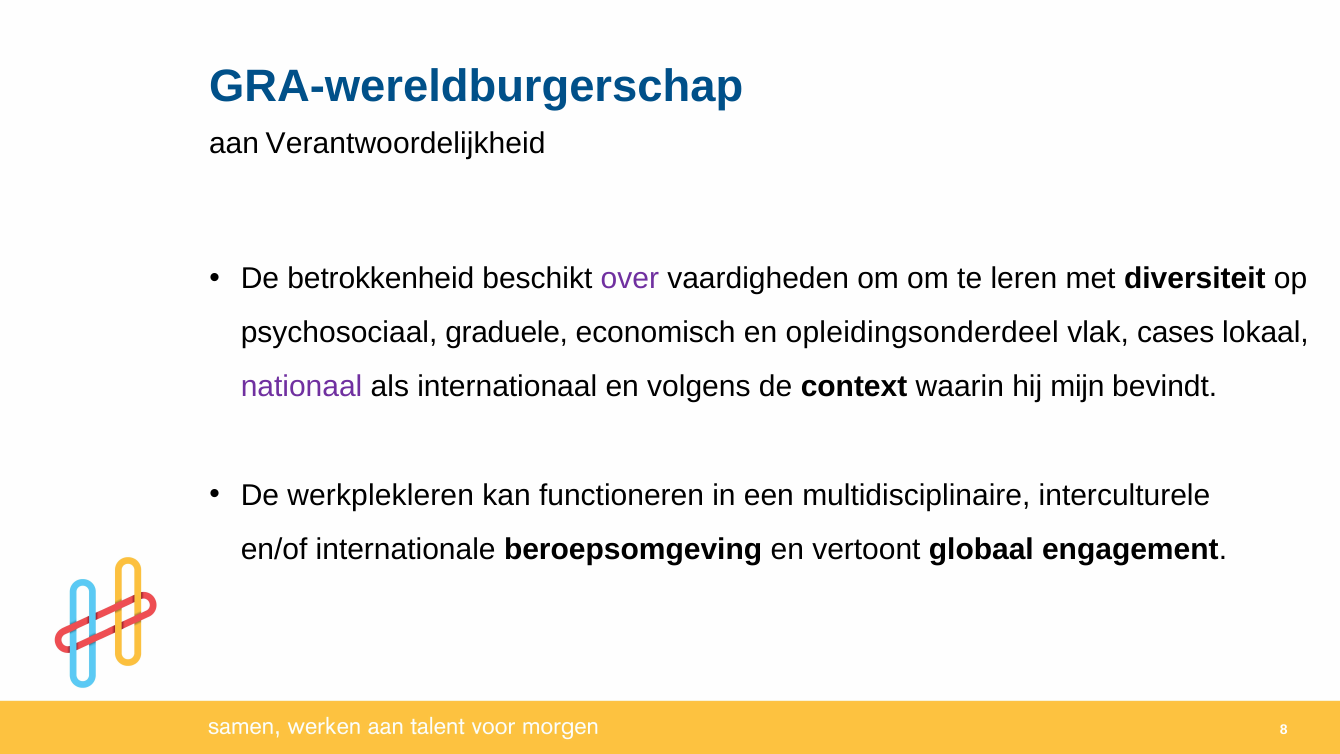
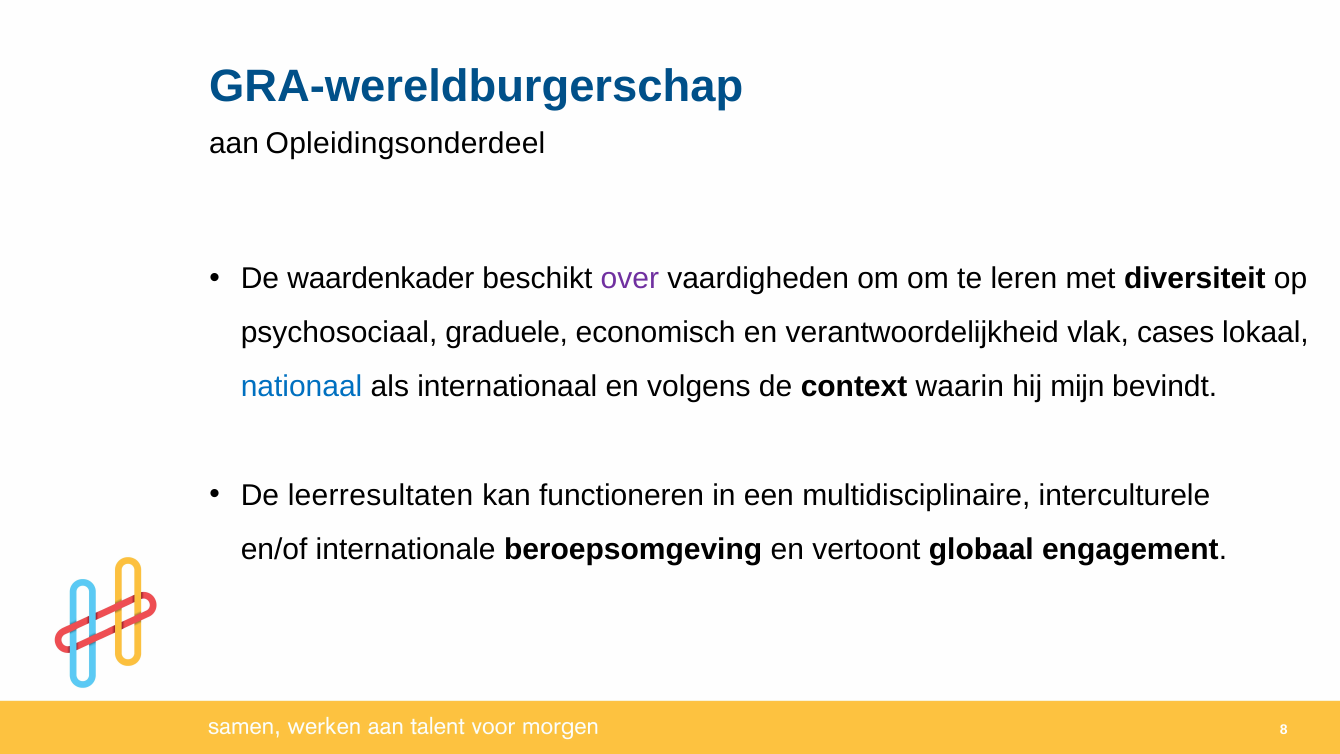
Verantwoordelijkheid: Verantwoordelijkheid -> Opleidingsonderdeel (406, 143)
betrokkenheid: betrokkenheid -> waardenkader (381, 279)
opleidingsonderdeel: opleidingsonderdeel -> verantwoordelijkheid (922, 333)
nationaal colour: purple -> blue (302, 387)
werkplekleren: werkplekleren -> leerresultaten (381, 495)
